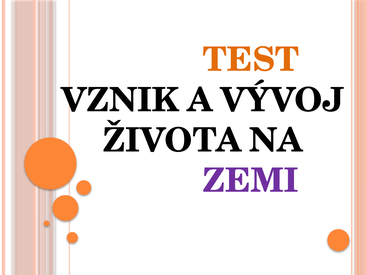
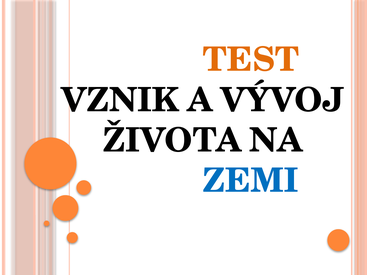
ZEMI colour: purple -> blue (251, 181)
